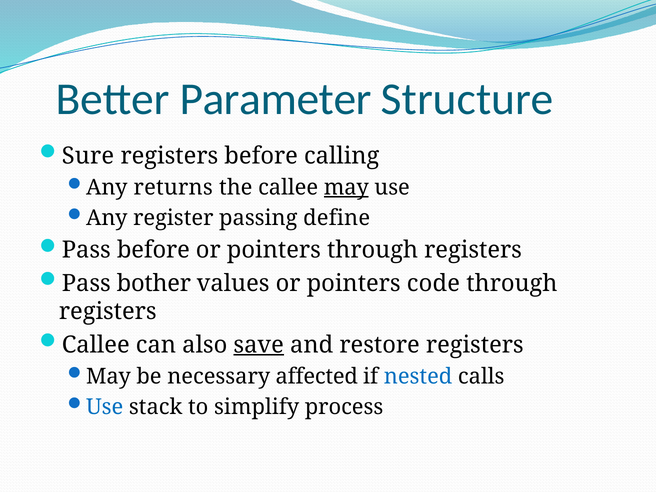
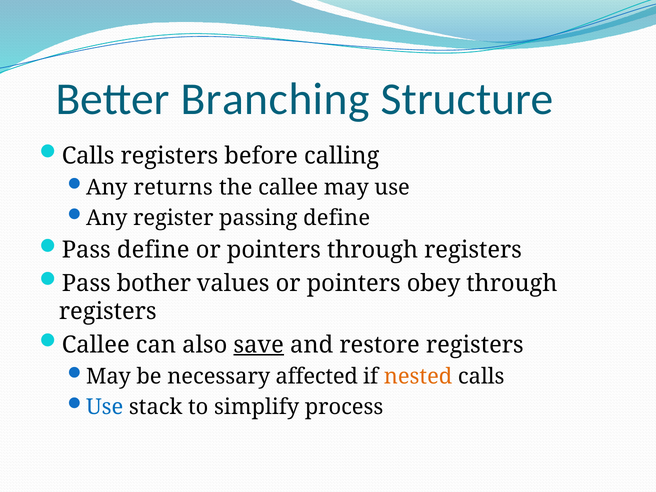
Parameter: Parameter -> Branching (275, 99)
Sure: Sure -> Calls (88, 156)
may underline: present -> none (346, 187)
Pass before: before -> define (153, 250)
code: code -> obey (434, 283)
nested colour: blue -> orange (418, 376)
